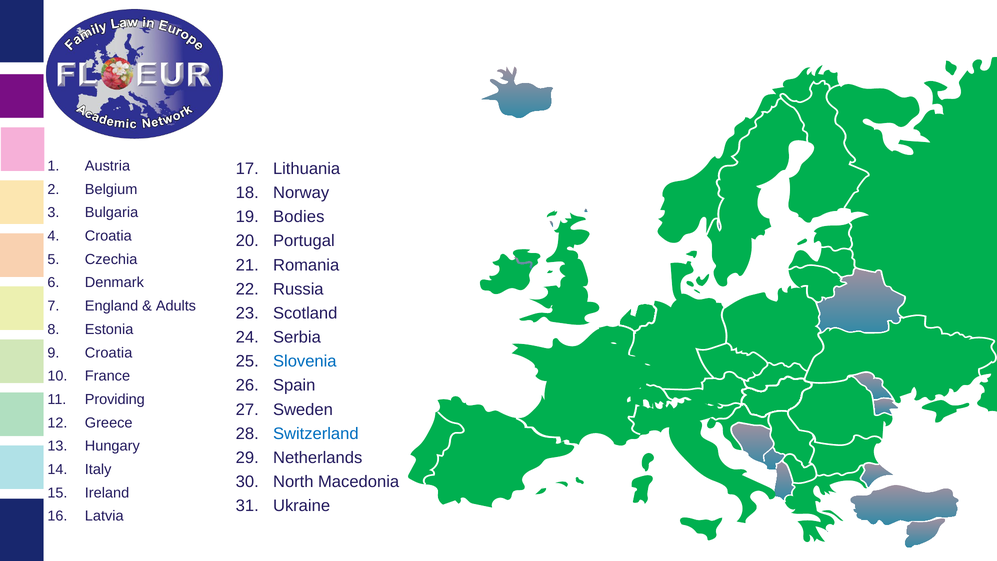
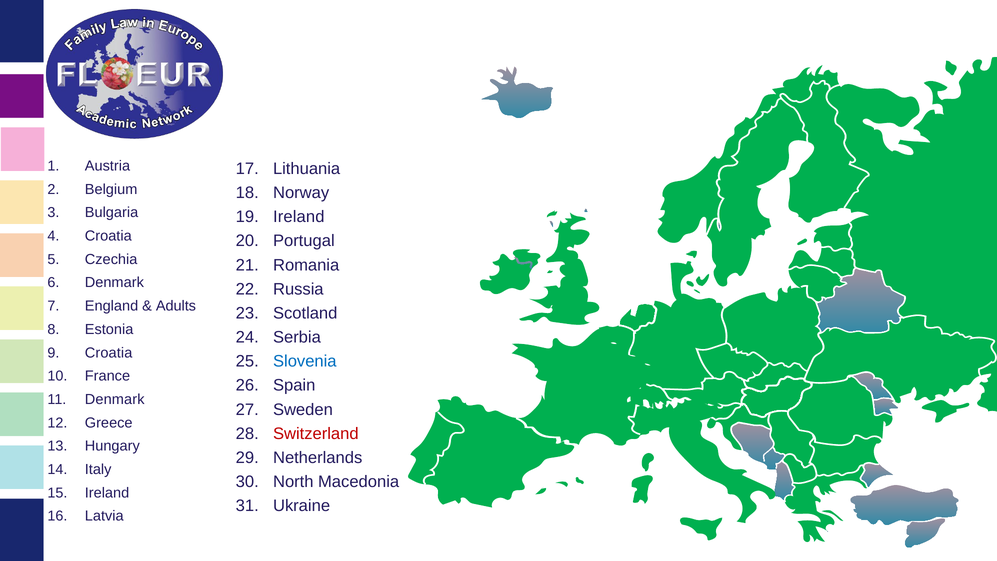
Bodies: Bodies -> Ireland (299, 217)
Providing: Providing -> Denmark (115, 399)
Switzerland colour: blue -> red (316, 434)
